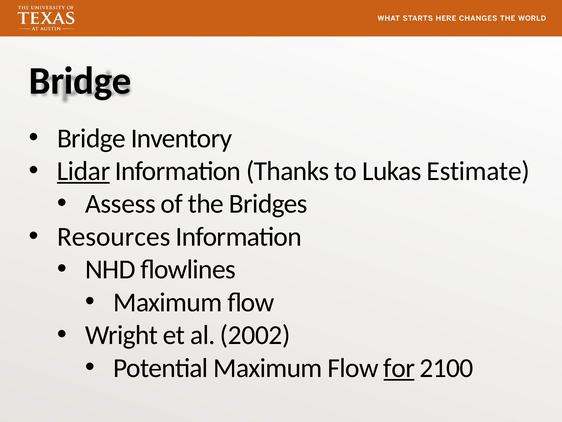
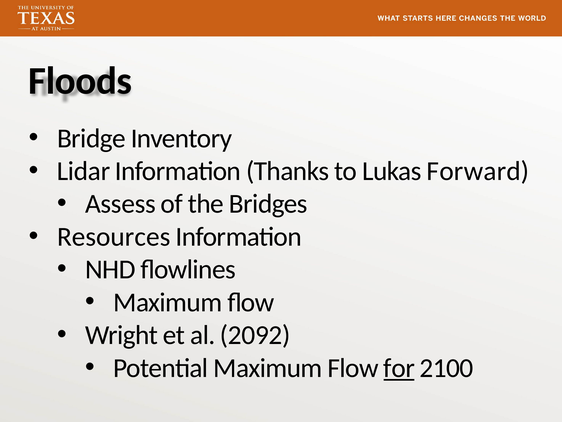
Bridge: Bridge -> Floods (80, 81)
Lidar underline: present -> none (83, 171)
Estimate: Estimate -> Forward (478, 171)
2002: 2002 -> 2092 (255, 335)
